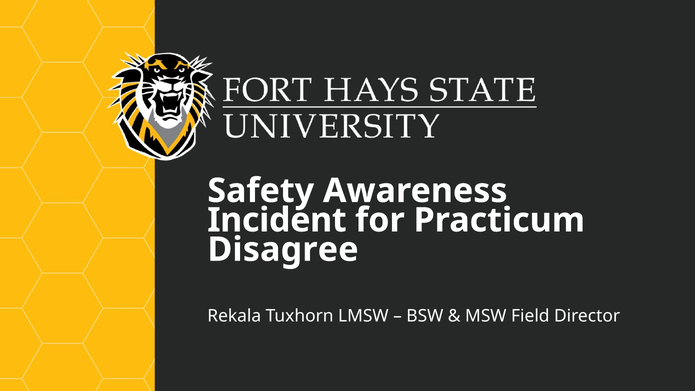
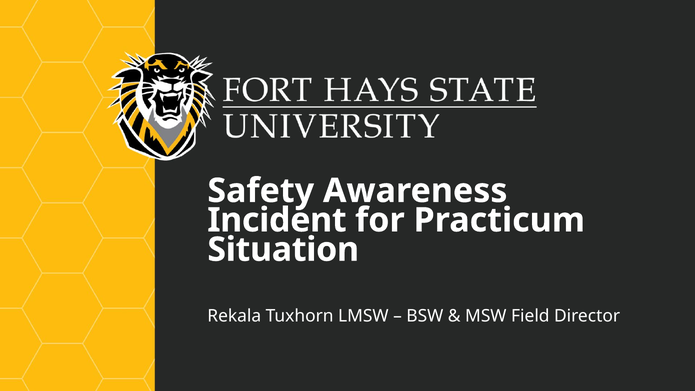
Disagree: Disagree -> Situation (283, 250)
